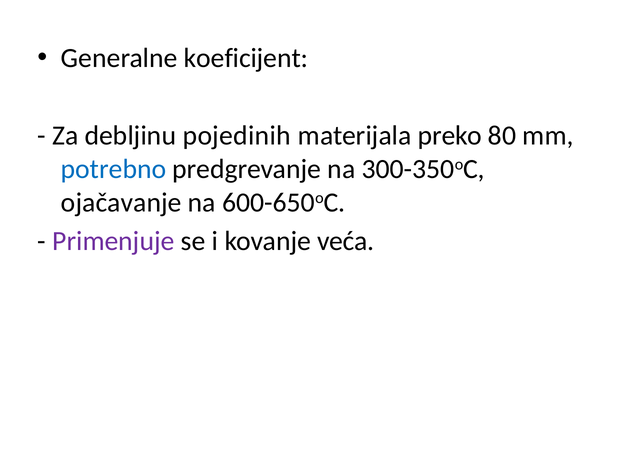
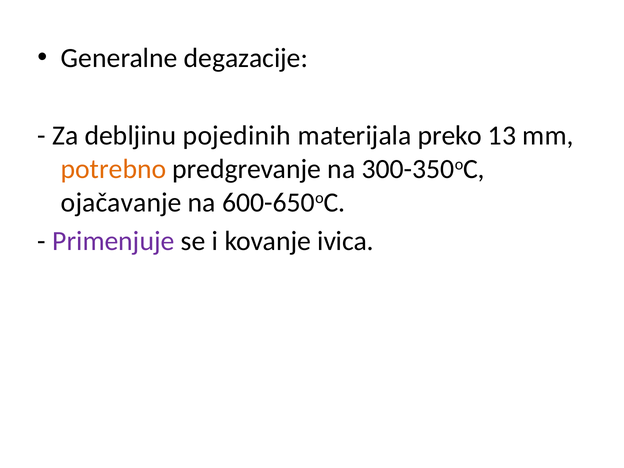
koeficijent: koeficijent -> degazacije (246, 58)
80: 80 -> 13 (502, 136)
potrebno colour: blue -> orange (114, 169)
veća: veća -> ivica (346, 241)
